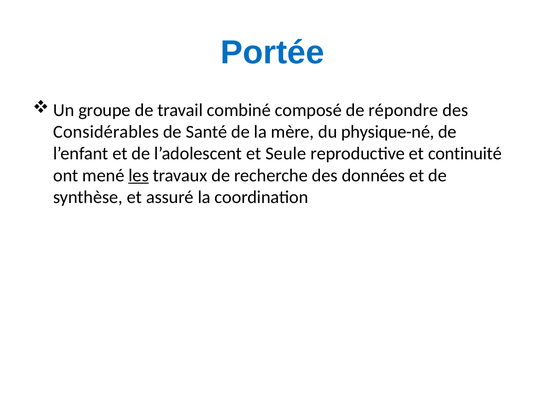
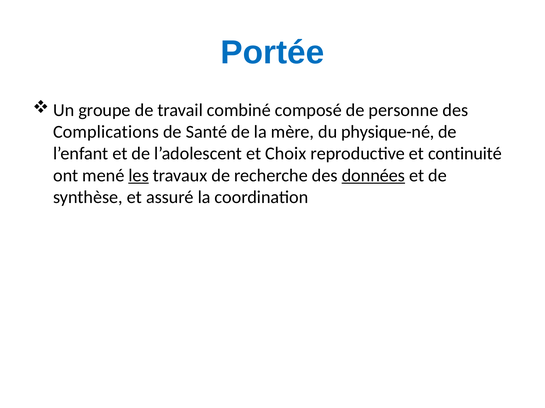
répondre: répondre -> personne (403, 110)
Considérables: Considérables -> Complications (106, 132)
Seule: Seule -> Choix (286, 154)
données underline: none -> present (373, 176)
